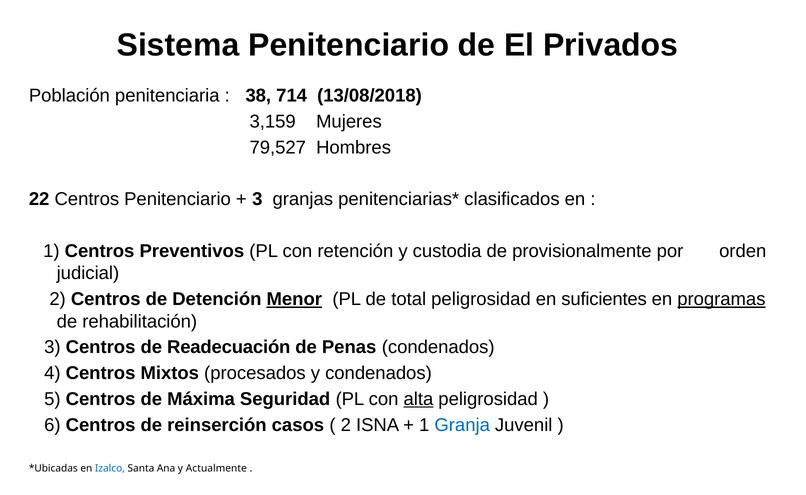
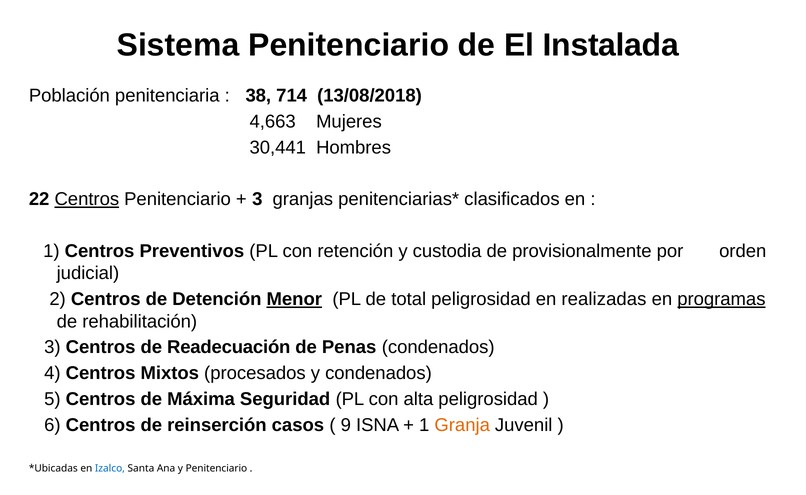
Privados: Privados -> Instalada (611, 45)
3,159: 3,159 -> 4,663 (273, 121)
79,527: 79,527 -> 30,441 (278, 147)
Centros underline: none -> present (87, 199)
suficientes: suficientes -> realizadas (604, 299)
alta underline: present -> none (418, 399)
2: 2 -> 9 (346, 425)
Granja colour: blue -> orange (462, 425)
y Actualmente: Actualmente -> Penitenciario (216, 468)
